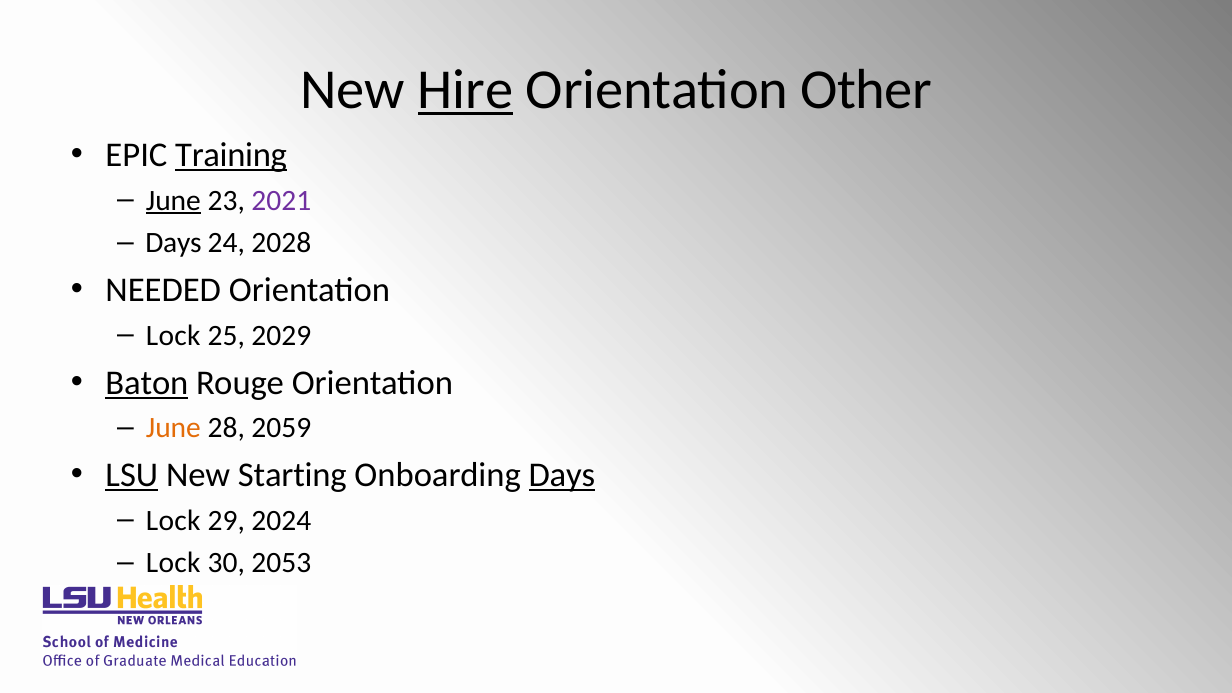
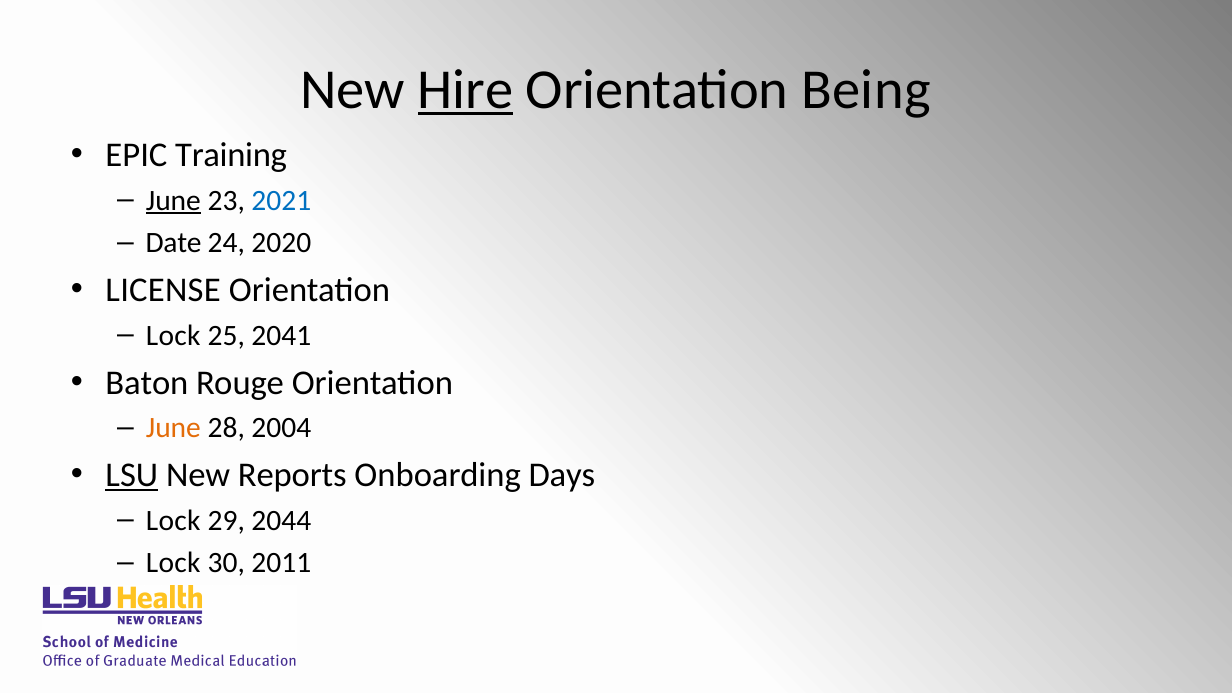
Other: Other -> Being (866, 89)
Training underline: present -> none (231, 155)
2021 colour: purple -> blue (281, 201)
Days: Days -> Date (174, 243)
2028: 2028 -> 2020 (281, 243)
NEEDED: NEEDED -> LICENSE (163, 290)
2029: 2029 -> 2041 (281, 336)
Baton underline: present -> none (147, 383)
2059: 2059 -> 2004 (281, 428)
Starting: Starting -> Reports (292, 475)
Days underline: present -> none (562, 475)
2024: 2024 -> 2044 (281, 520)
2053: 2053 -> 2011 (281, 563)
